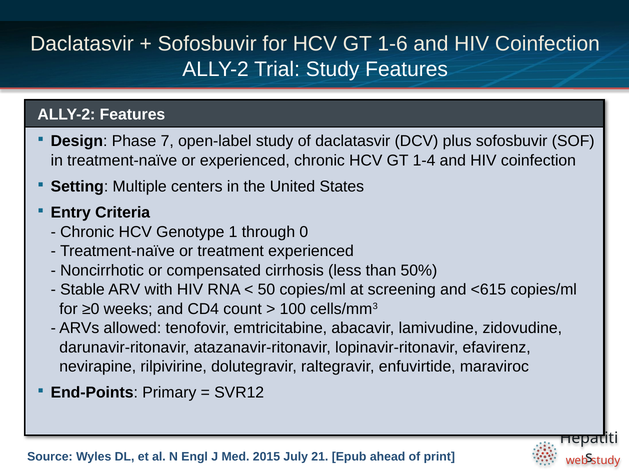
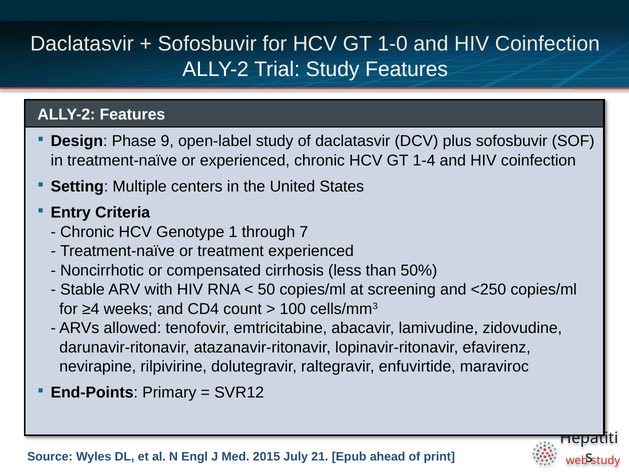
1-6: 1-6 -> 1-0 (393, 44)
7: 7 -> 9 (167, 141)
0: 0 -> 7 (304, 232)
<615: <615 -> <250 (488, 290)
≥0: ≥0 -> ≥4 (91, 309)
